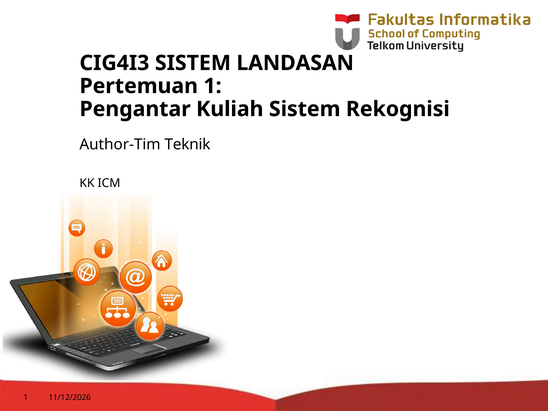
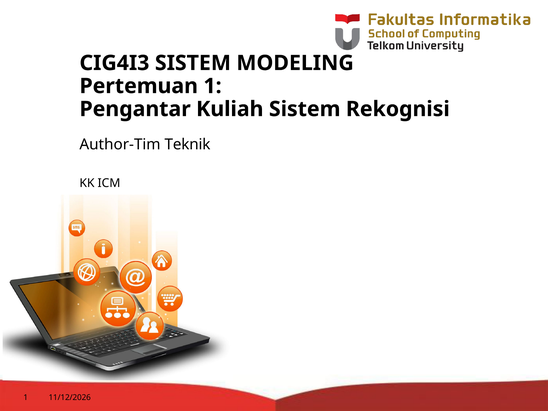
LANDASAN: LANDASAN -> MODELING (295, 63)
